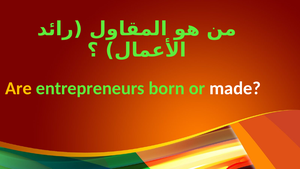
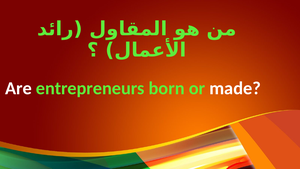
Are colour: yellow -> white (18, 88)
